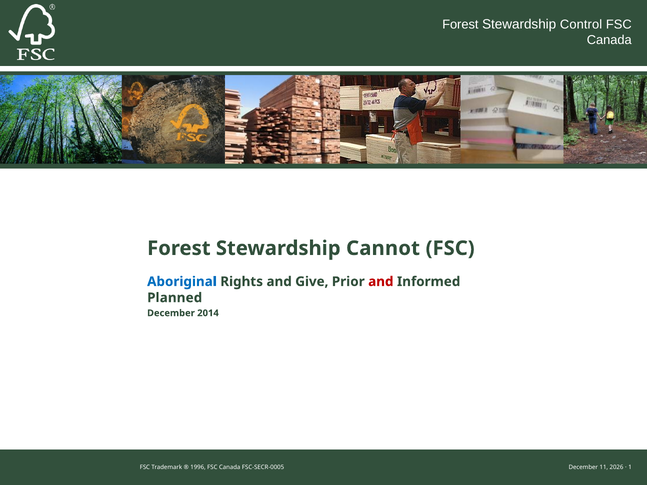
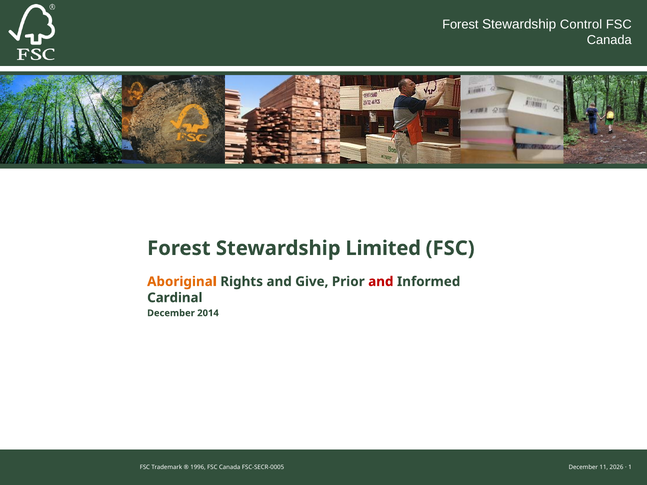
Cannot: Cannot -> Limited (383, 248)
Aboriginal colour: blue -> orange (182, 282)
Planned: Planned -> Cardinal (175, 298)
